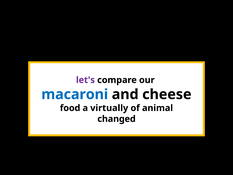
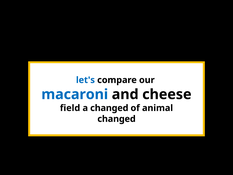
let's colour: purple -> blue (85, 80)
food: food -> field (70, 108)
a virtually: virtually -> changed (109, 108)
